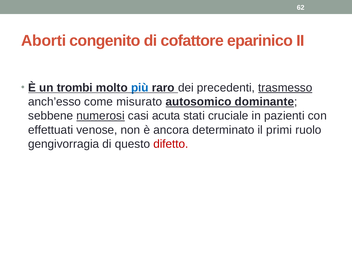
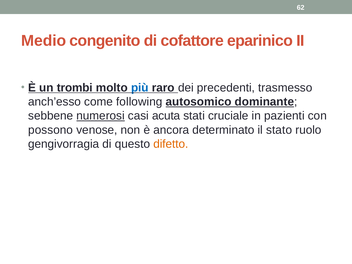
Aborti: Aborti -> Medio (44, 41)
trasmesso underline: present -> none (285, 88)
misurato: misurato -> following (139, 102)
effettuati: effettuati -> possono (51, 130)
primi: primi -> stato (279, 130)
difetto colour: red -> orange (171, 144)
